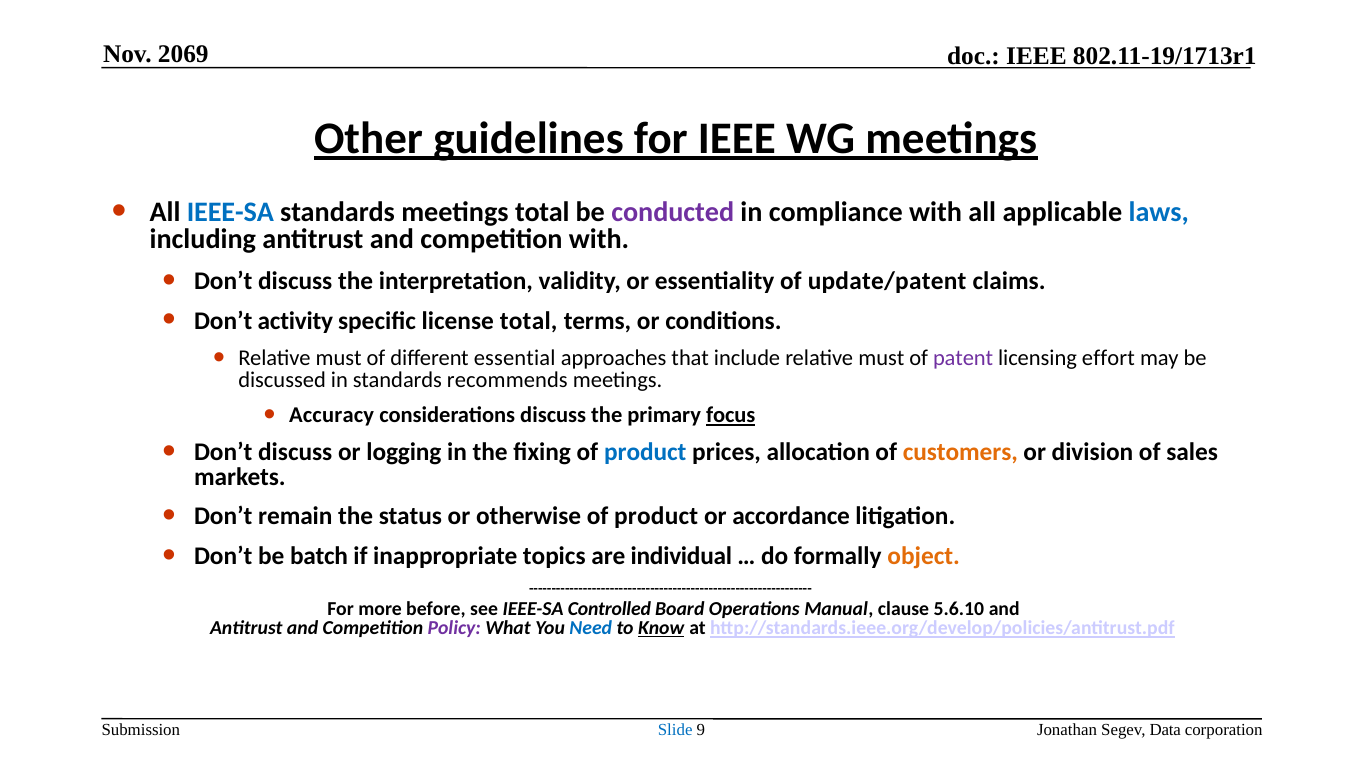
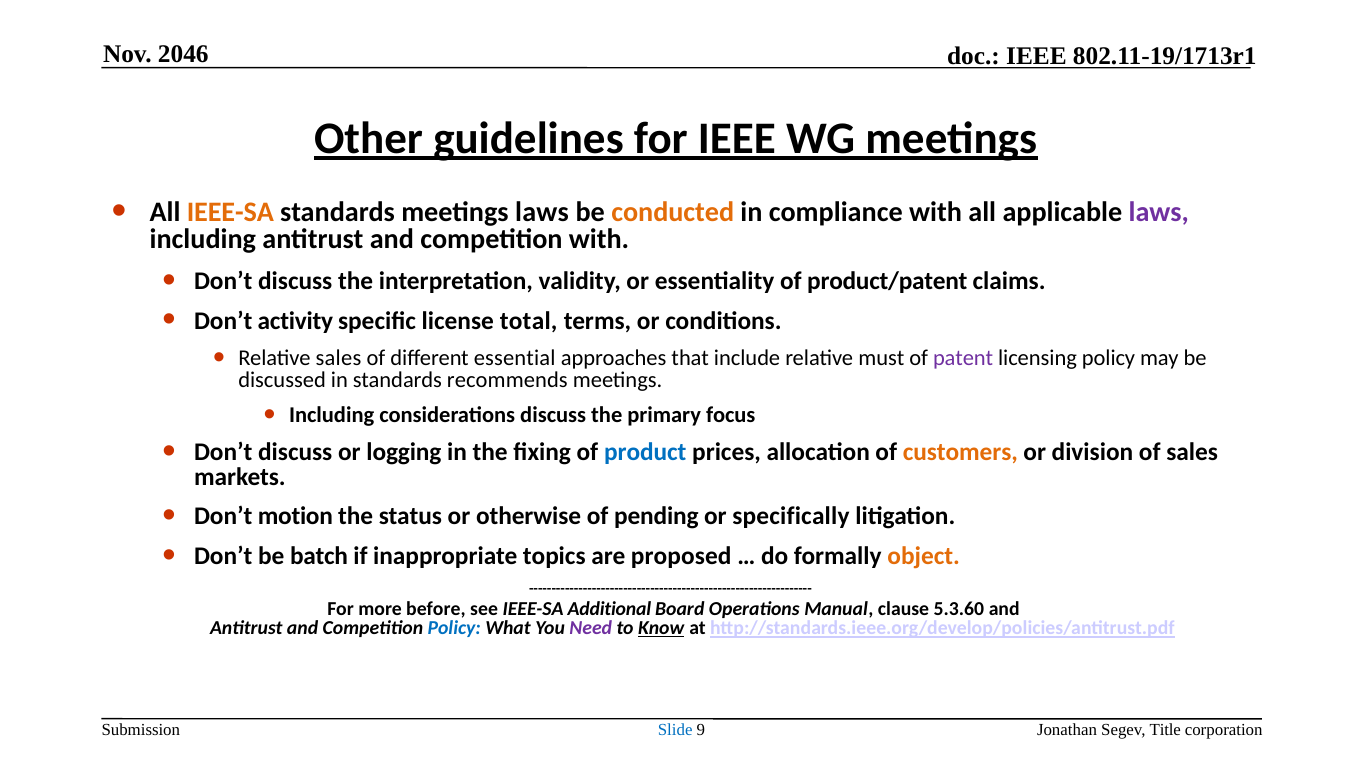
2069: 2069 -> 2046 (183, 54)
IEEE-SA colour: blue -> orange (230, 212)
meetings total: total -> laws (542, 212)
conducted colour: purple -> orange (673, 212)
laws colour: blue -> purple (1159, 212)
update/patent: update/patent -> product/patent (887, 281)
must: must -> sales (338, 358)
licensing effort: effort -> policy (1109, 358)
Accuracy: Accuracy -> Including (332, 415)
focus underline: present -> none (731, 415)
remain: remain -> motion (295, 516)
product: product -> pending (656, 516)
accordance: accordance -> specifically (791, 516)
individual: individual -> proposed (681, 555)
Controlled: Controlled -> Additional (609, 609)
5.6.10: 5.6.10 -> 5.3.60 (959, 609)
Policy colour: purple -> blue (454, 628)
Need colour: blue -> purple (591, 628)
Data: Data -> Title (1165, 729)
